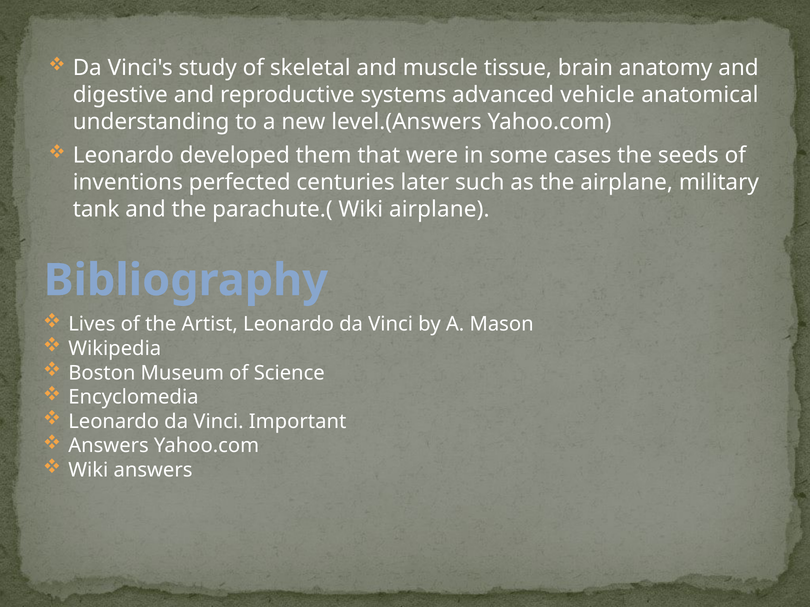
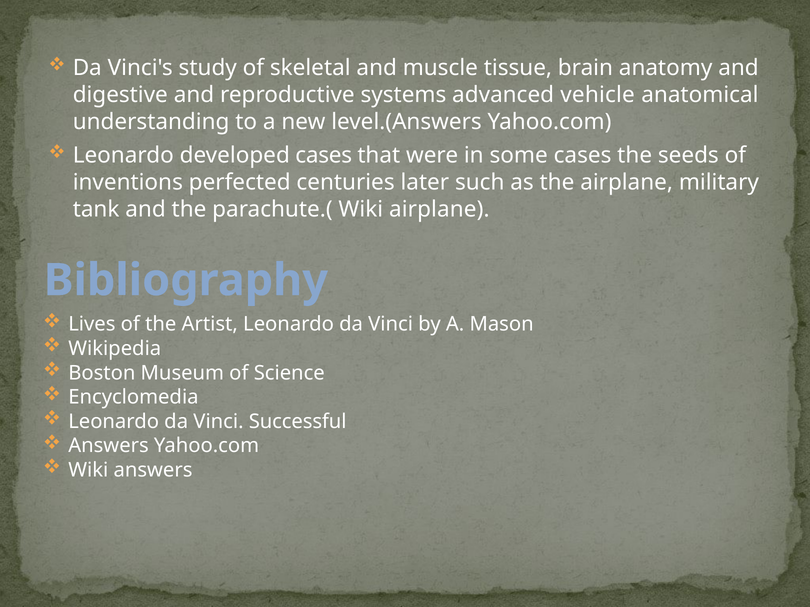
developed them: them -> cases (324, 156)
Important: Important -> Successful (298, 422)
